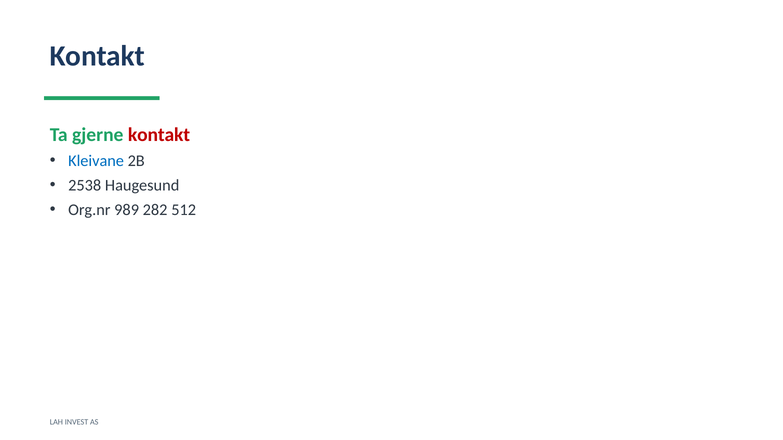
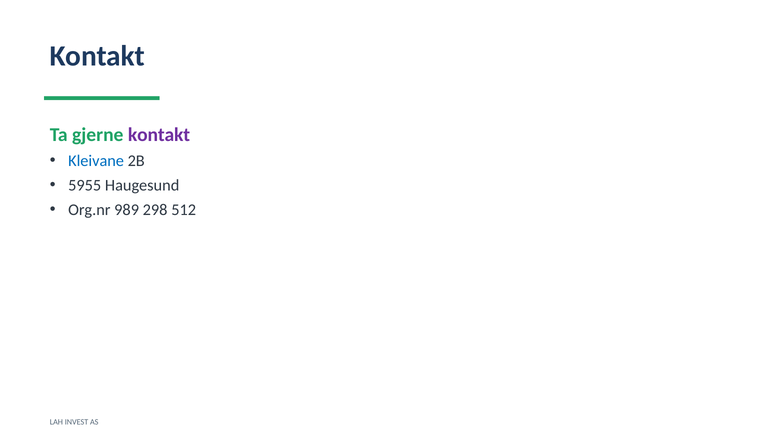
kontakt colour: red -> purple (159, 135)
2538: 2538 -> 5955 (85, 185)
282: 282 -> 298 (155, 210)
